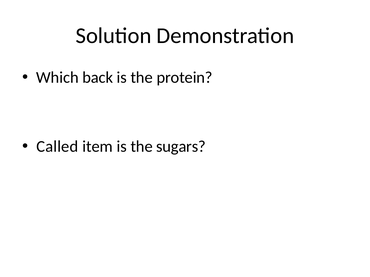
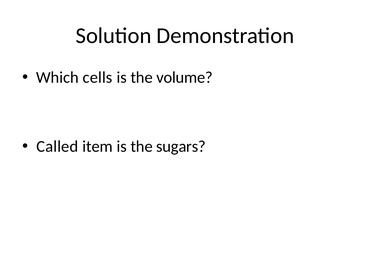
back: back -> cells (98, 78)
protein: protein -> volume (185, 78)
